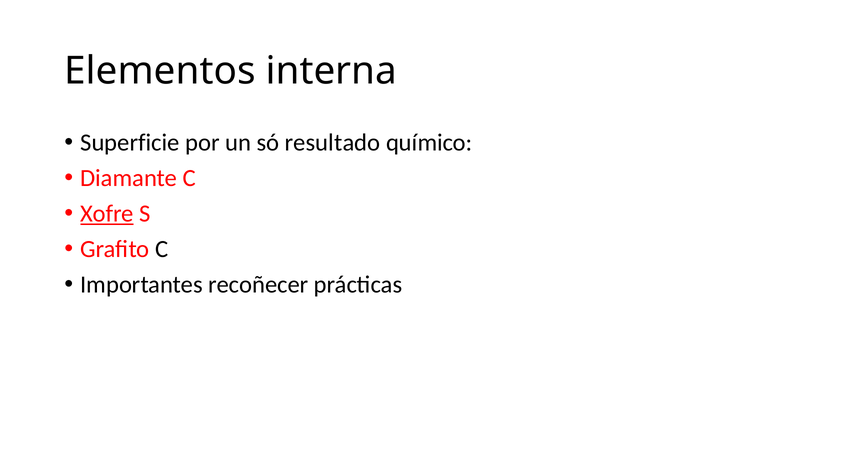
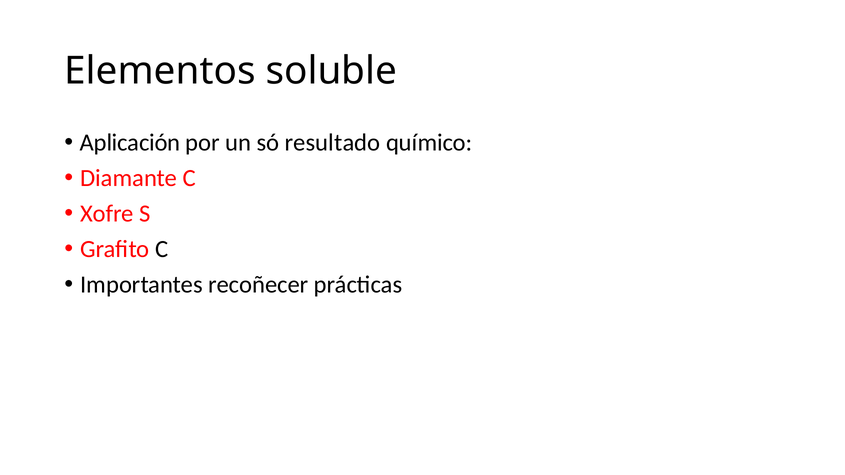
interna: interna -> soluble (331, 71)
Superficie: Superficie -> Aplicación (130, 143)
Xofre underline: present -> none (107, 214)
